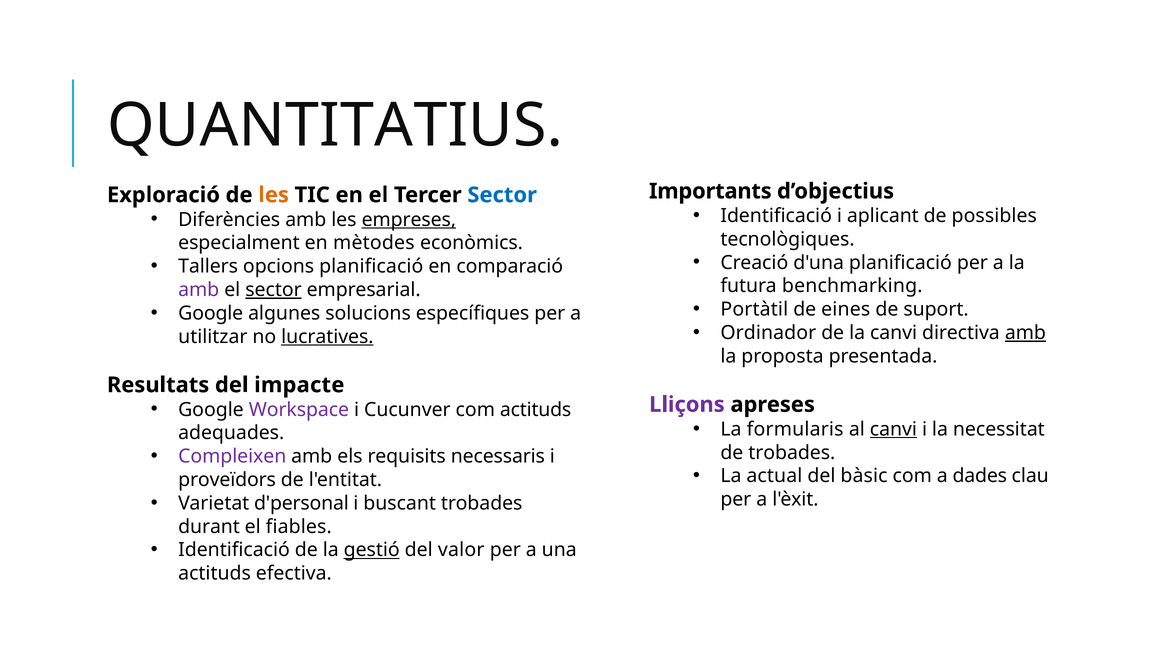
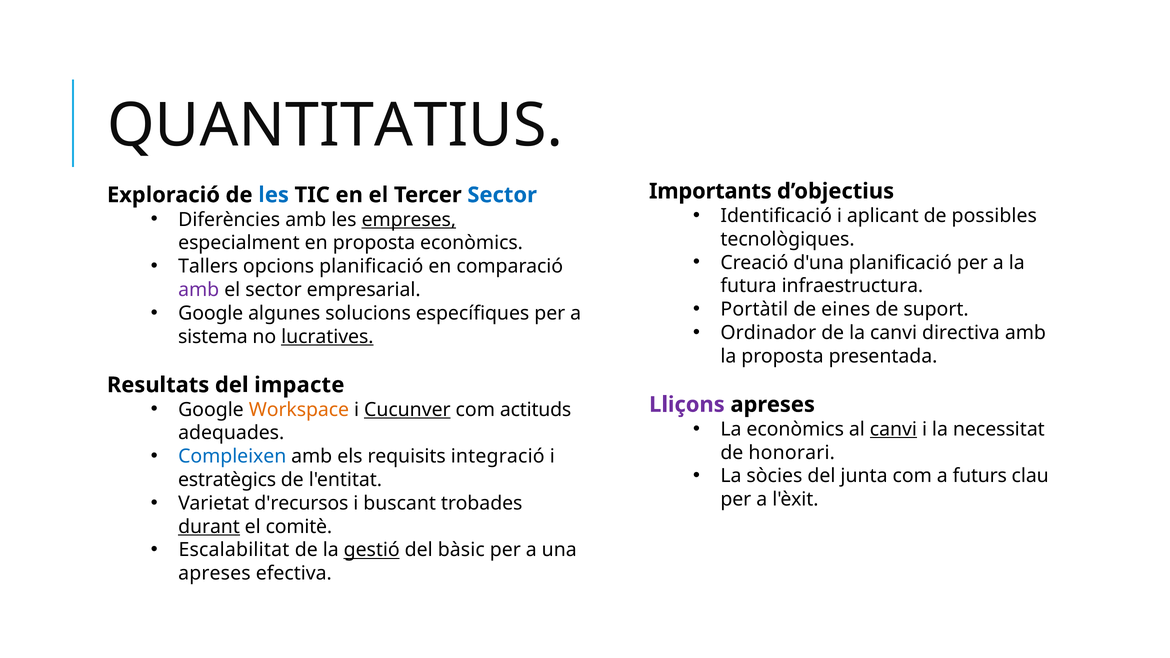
les colour: orange -> blue (274, 195)
en mètodes: mètodes -> proposta (374, 243)
benchmarking: benchmarking -> infraestructura (852, 286)
sector underline: present -> none (273, 290)
amb underline: present -> none (1025, 333)
utilitzar: utilitzar -> sistema (213, 337)
Workspace colour: purple -> orange (299, 410)
Cucunver underline: none -> present (407, 410)
La formularis: formularis -> econòmics (795, 429)
Compleixen colour: purple -> blue (232, 457)
necessaris: necessaris -> integració (498, 457)
de trobades: trobades -> honorari (792, 453)
actual: actual -> sòcies (774, 476)
bàsic: bàsic -> junta (864, 476)
dades: dades -> futurs (980, 476)
proveïdors: proveïdors -> estratègics (227, 480)
d'personal: d'personal -> d'recursos (301, 503)
durant underline: none -> present (209, 527)
fiables: fiables -> comitè (299, 527)
Identificació: Identificació -> Escalabilitat (234, 550)
valor: valor -> bàsic (461, 550)
actituds: actituds -> apreses (214, 573)
